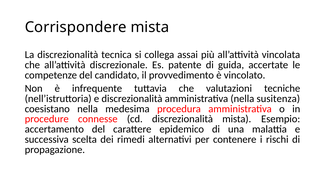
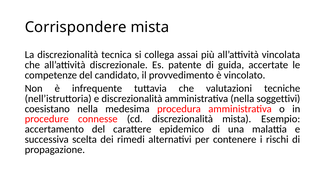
susitenza: susitenza -> soggettivi (278, 98)
